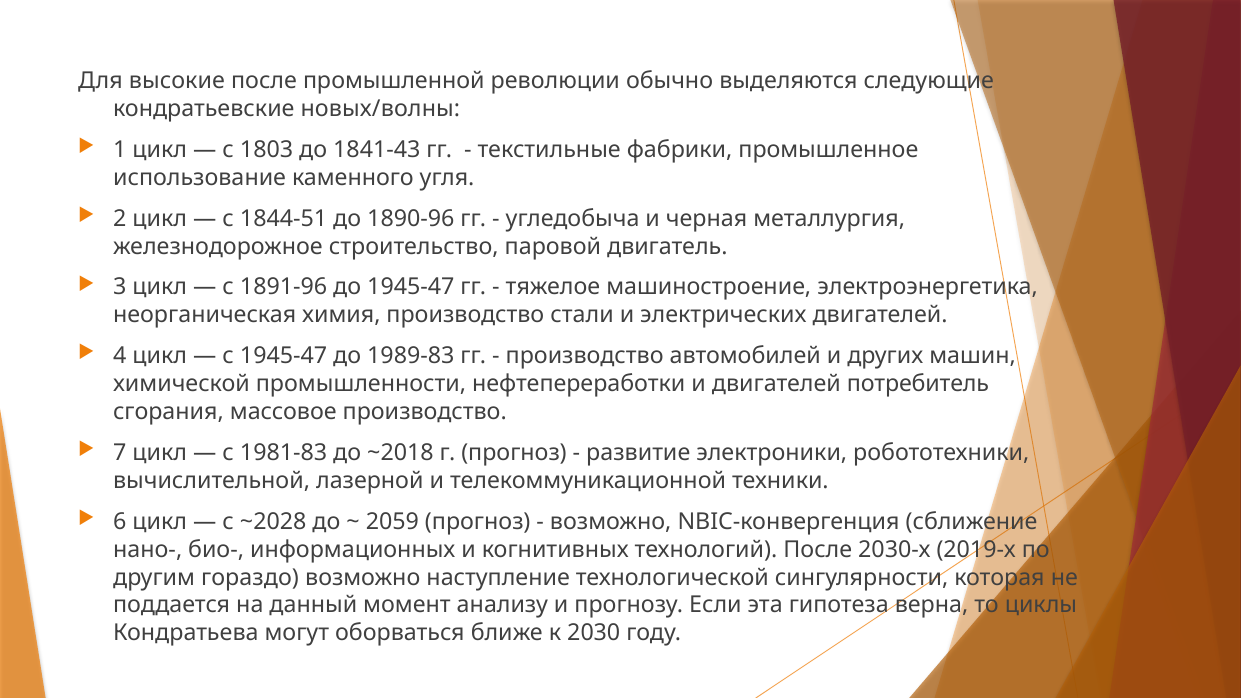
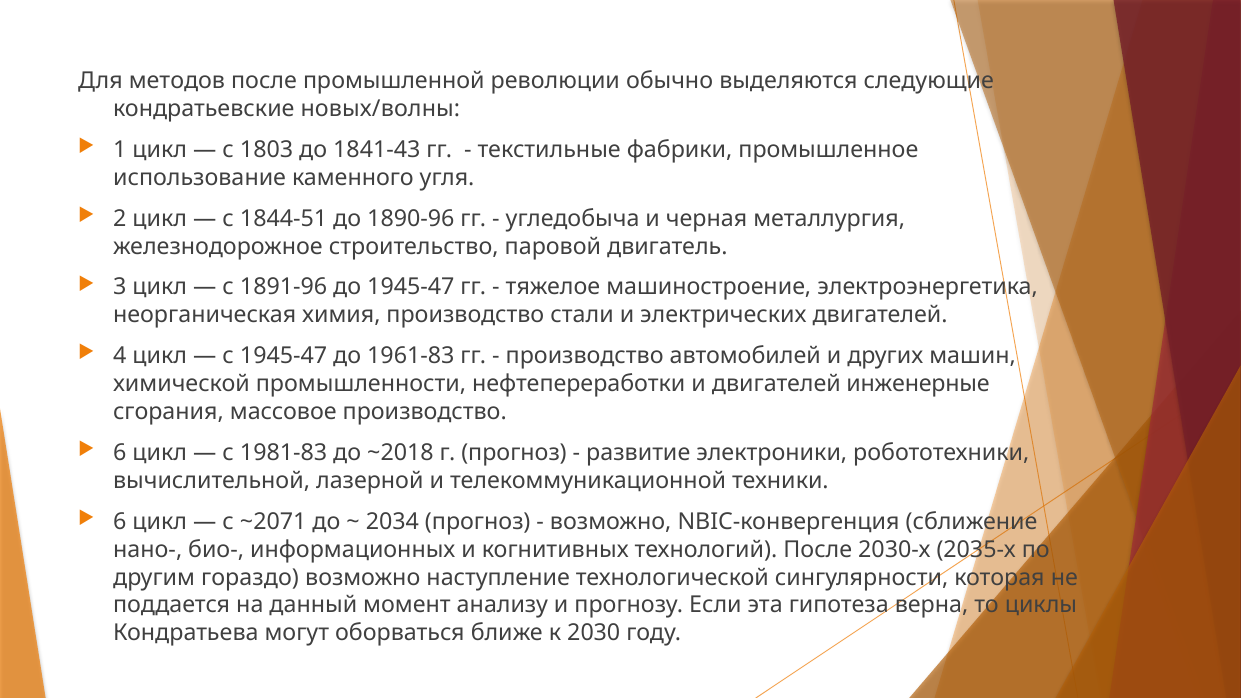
высокие: высокие -> методов (177, 81)
1989-83: 1989-83 -> 1961-83 (411, 356)
потребитель: потребитель -> инженерные (918, 384)
7: 7 -> 6 (120, 453)
~2028: ~2028 -> ~2071 (273, 522)
2059: 2059 -> 2034 (392, 522)
2019-х: 2019-х -> 2035-х (976, 550)
